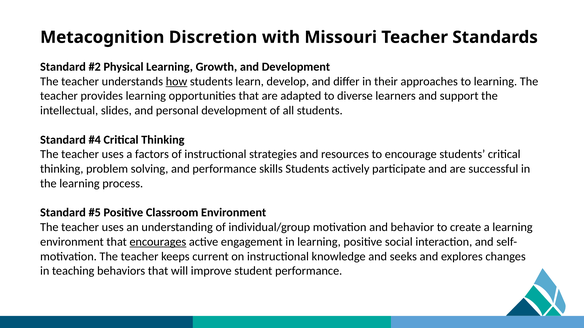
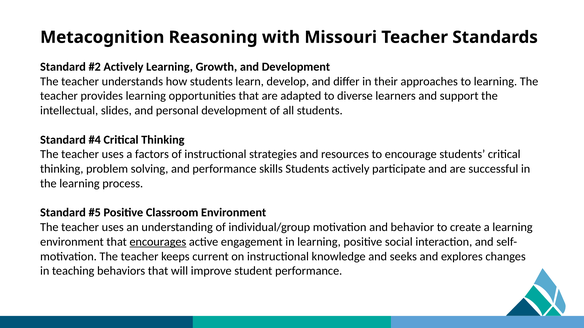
Discretion: Discretion -> Reasoning (213, 37)
Physical: Physical -> Actively (124, 67)
how underline: present -> none (177, 81)
